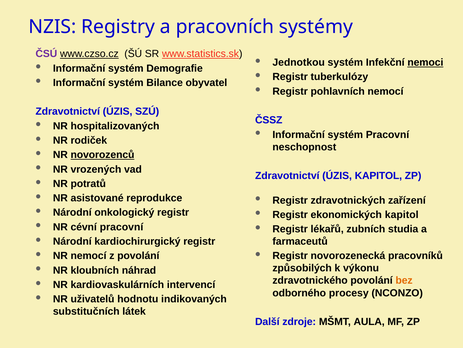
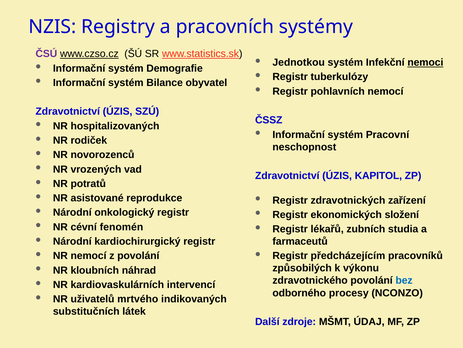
novorozenců underline: present -> none (103, 155)
ekonomických kapitol: kapitol -> složení (402, 214)
cévní pracovní: pracovní -> fenomén (122, 227)
novorozenecká: novorozenecká -> předcházejícím (348, 255)
bez colour: orange -> blue (404, 280)
hodnotu: hodnotu -> mrtvého (138, 299)
AULA: AULA -> ÚDAJ (369, 321)
